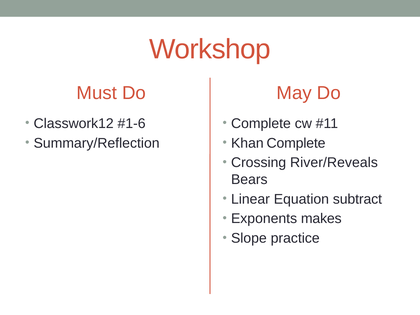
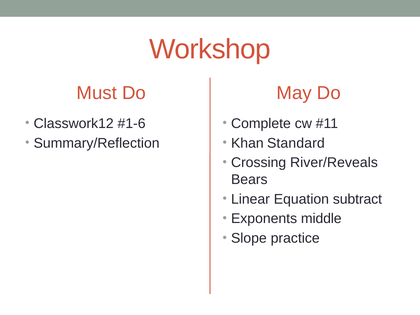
Khan Complete: Complete -> Standard (296, 143)
makes: makes -> middle (321, 219)
